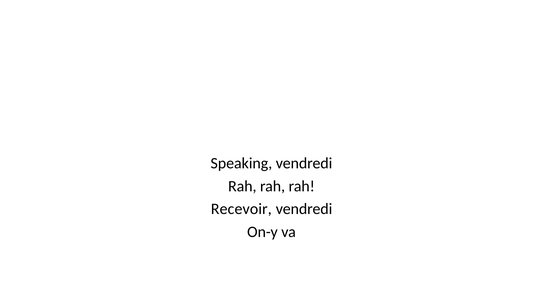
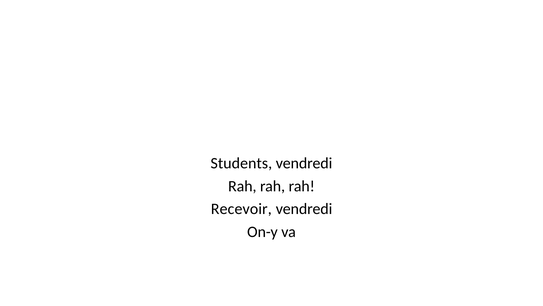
Speaking: Speaking -> Students (241, 163)
